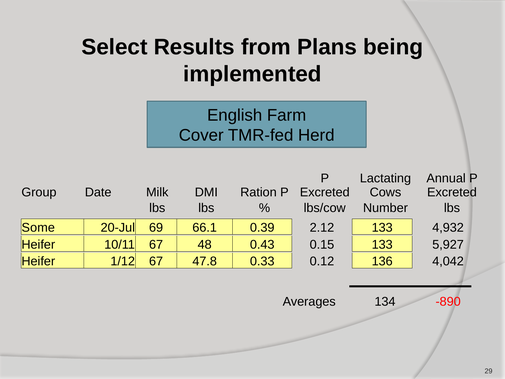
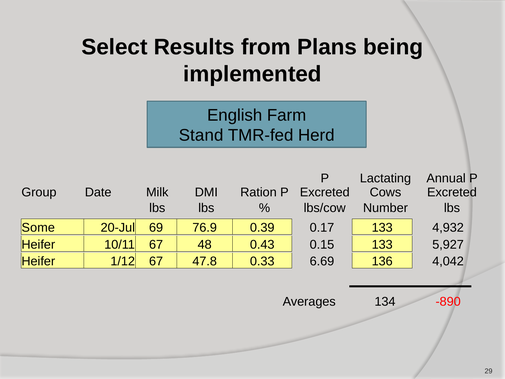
Cover: Cover -> Stand (201, 135)
66.1: 66.1 -> 76.9 (205, 228)
2.12: 2.12 -> 0.17 (322, 228)
0.12: 0.12 -> 6.69 (322, 261)
